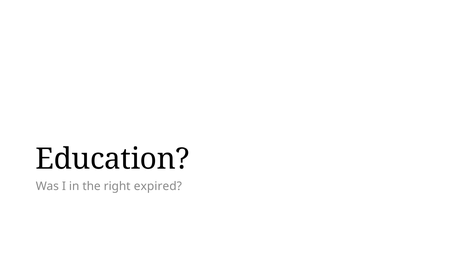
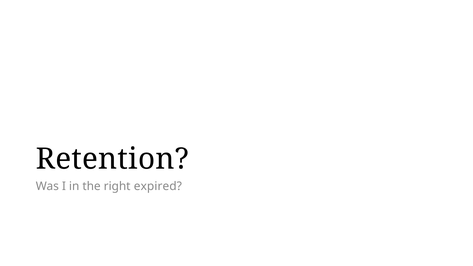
Education: Education -> Retention (112, 159)
